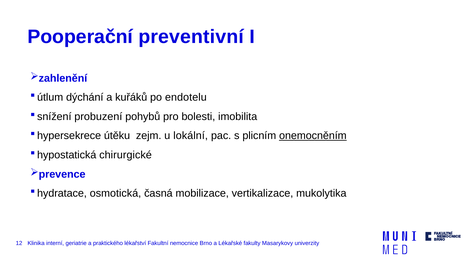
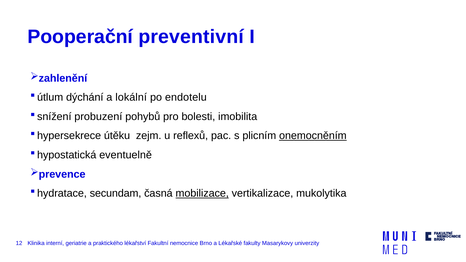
kuřáků: kuřáků -> lokální (131, 97)
lokální: lokální -> reflexů (191, 136)
chirurgické: chirurgické -> eventuelně (126, 155)
osmotická: osmotická -> secundam (116, 193)
mobilizace underline: none -> present (202, 193)
